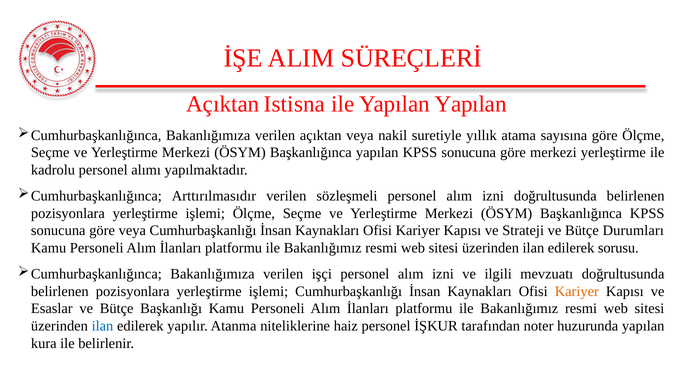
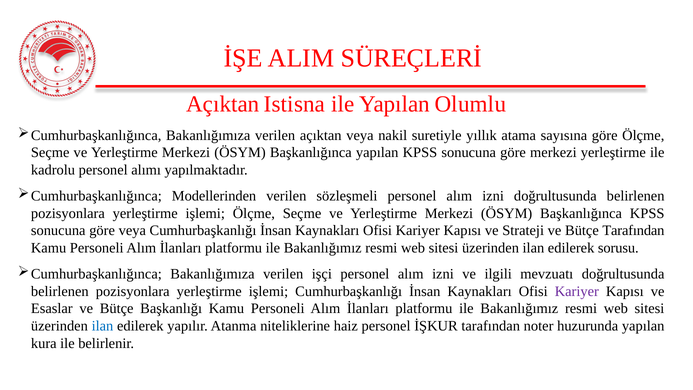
Yapılan Yapılan: Yapılan -> Olumlu (470, 104)
Arttırılmasıdır: Arttırılmasıdır -> Modellerinden (214, 196)
Bütçe Durumları: Durumları -> Tarafından (633, 231)
Kariyer colour: orange -> purple (577, 291)
